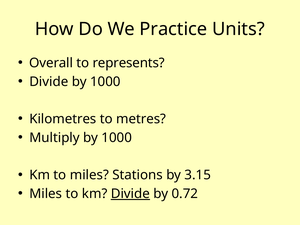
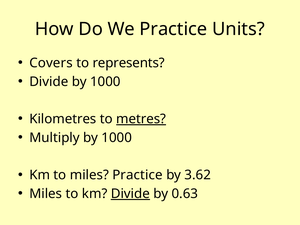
Overall: Overall -> Covers (51, 63)
metres underline: none -> present (141, 119)
miles Stations: Stations -> Practice (137, 175)
3.15: 3.15 -> 3.62 (198, 175)
0.72: 0.72 -> 0.63 (185, 194)
